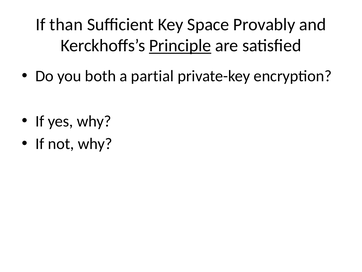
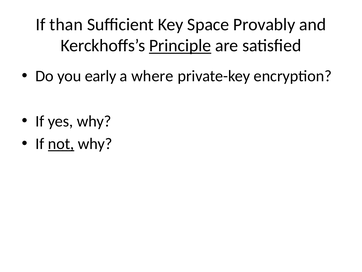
both: both -> early (101, 76)
partial: partial -> where (152, 76)
not underline: none -> present (61, 144)
